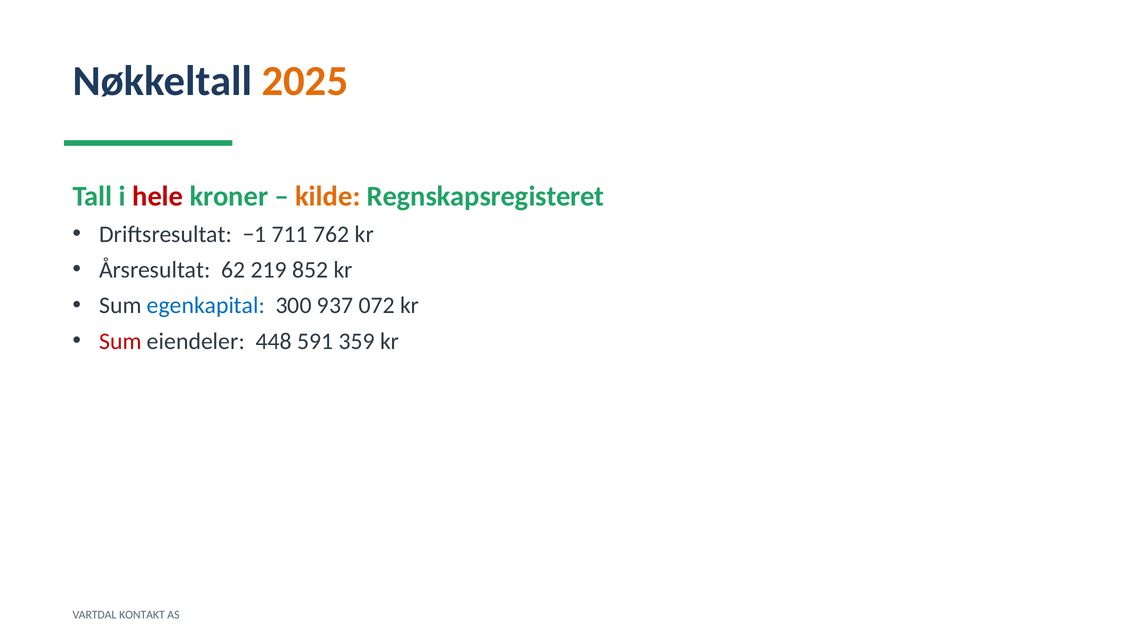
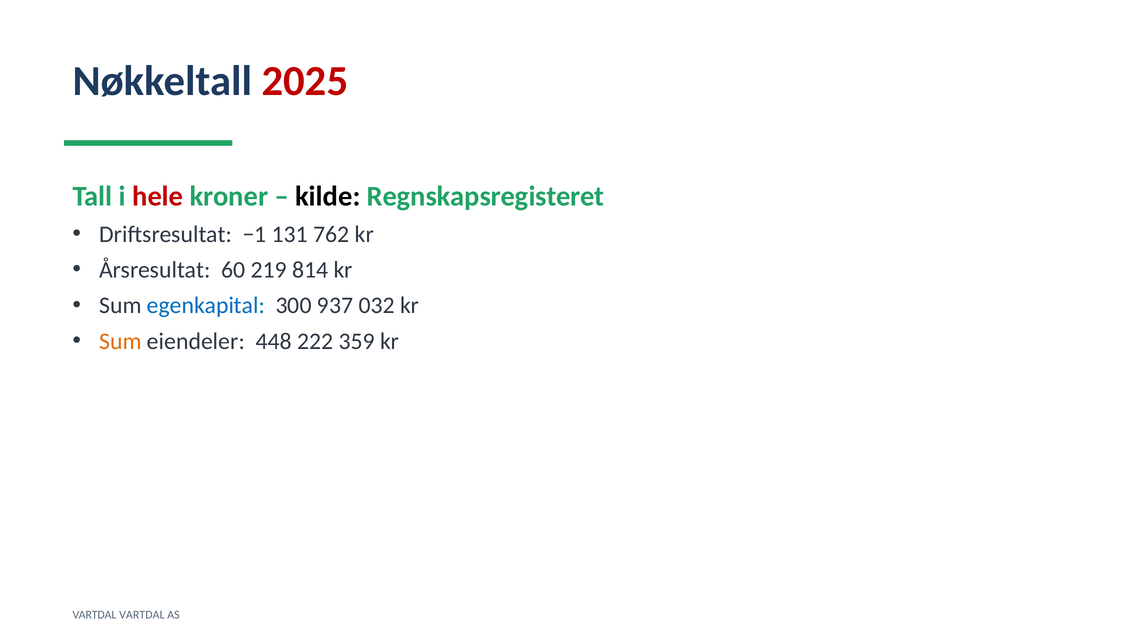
2025 colour: orange -> red (305, 81)
kilde colour: orange -> black (328, 196)
711: 711 -> 131 (290, 234)
62: 62 -> 60 (233, 270)
852: 852 -> 814 (310, 270)
072: 072 -> 032 (377, 306)
Sum colour: red -> orange (120, 341)
591: 591 -> 222 (315, 341)
VARTDAL KONTAKT: KONTAKT -> VARTDAL (142, 615)
